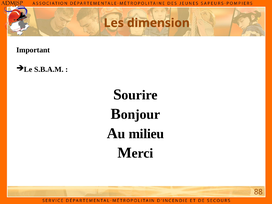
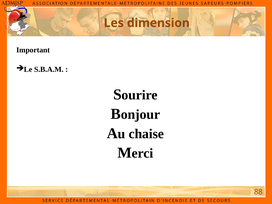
milieu: milieu -> chaise (146, 134)
